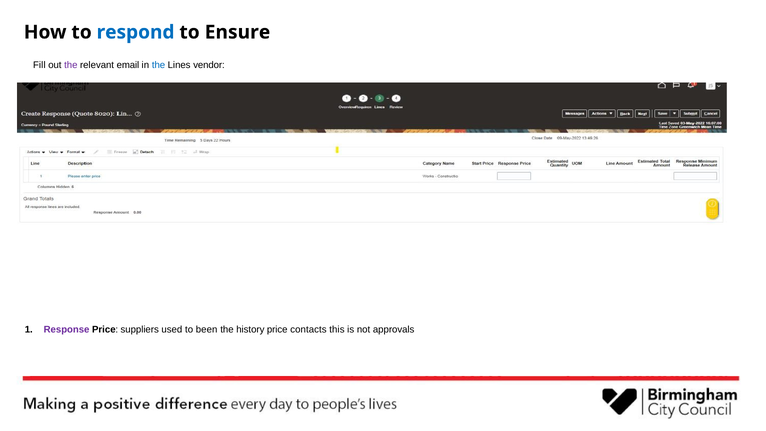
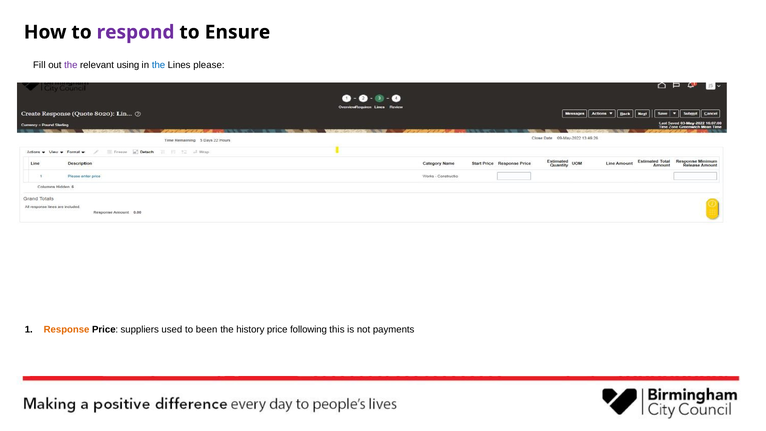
respond colour: blue -> purple (136, 32)
email: email -> using (128, 65)
vendor: vendor -> please (209, 65)
Response colour: purple -> orange (67, 330)
contacts: contacts -> following (309, 330)
approvals: approvals -> payments (394, 330)
